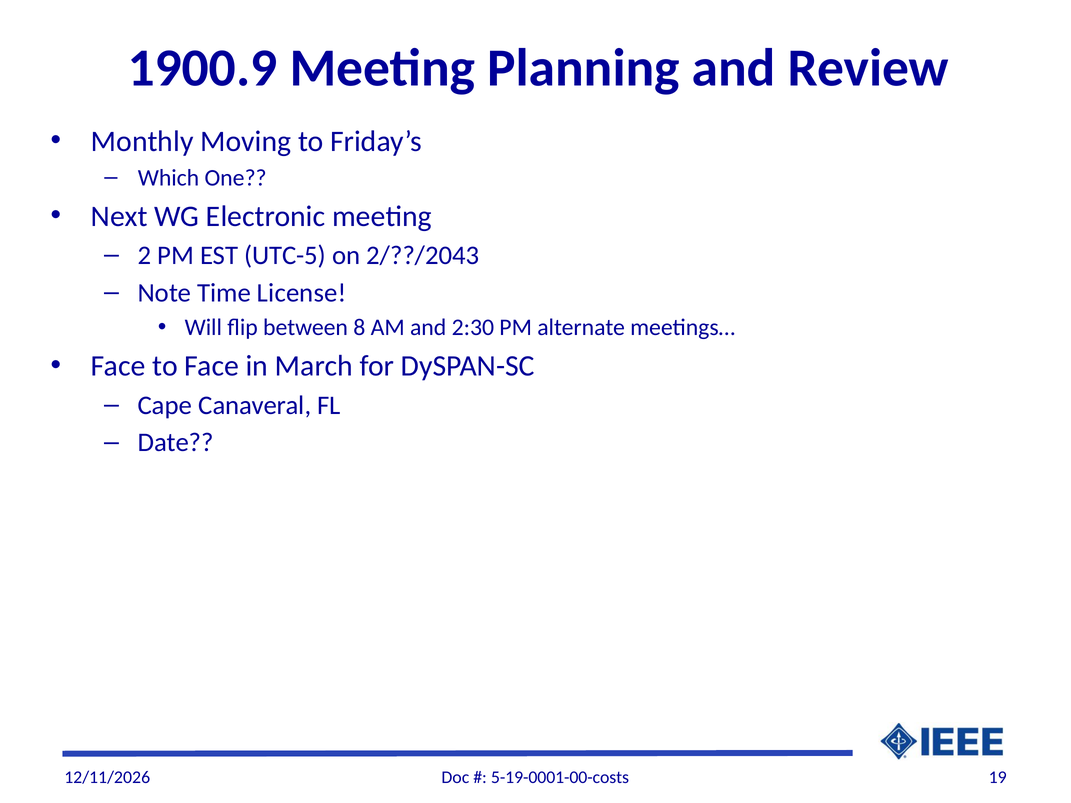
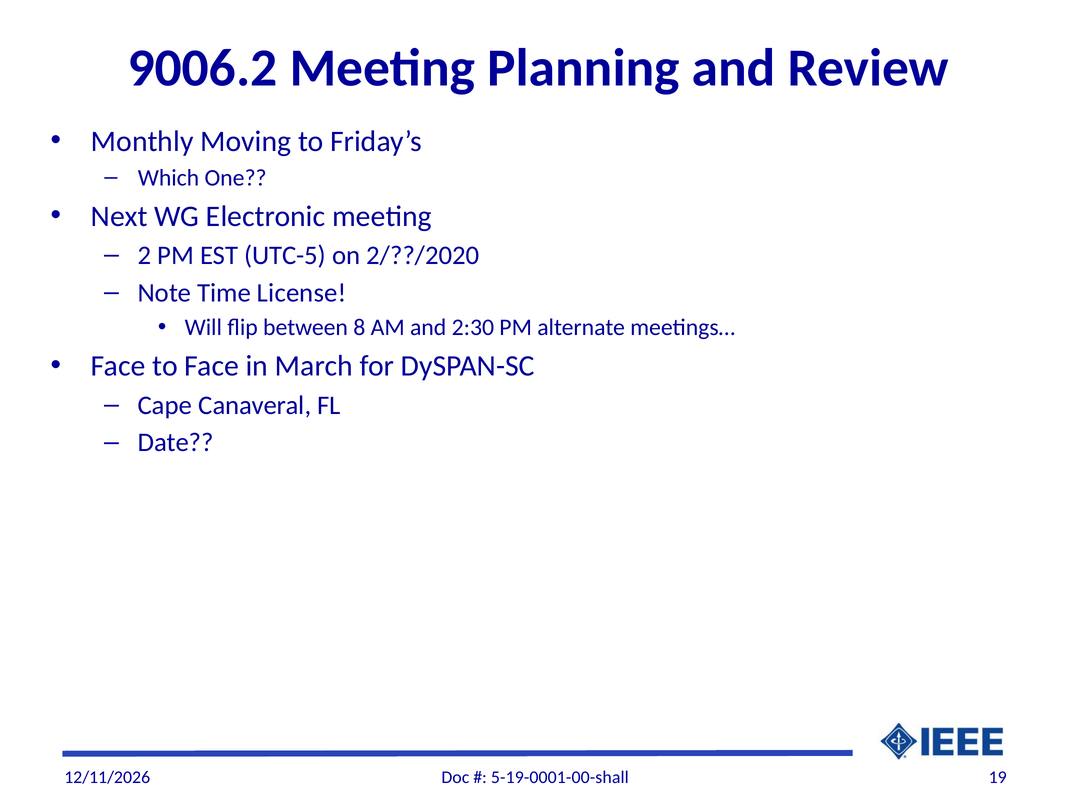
1900.9: 1900.9 -> 9006.2 (203, 68)
2/??/2043: 2/??/2043 -> 2/??/2020 (423, 255)
5-19-0001-00-costs: 5-19-0001-00-costs -> 5-19-0001-00-shall (560, 778)
